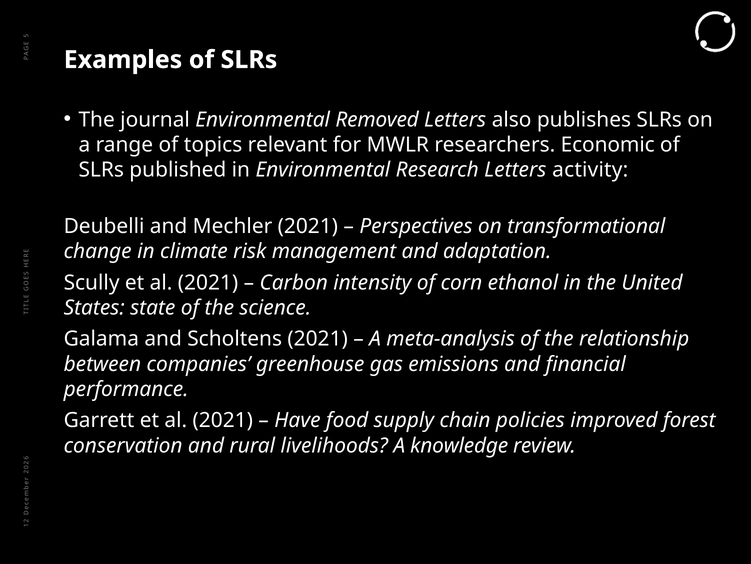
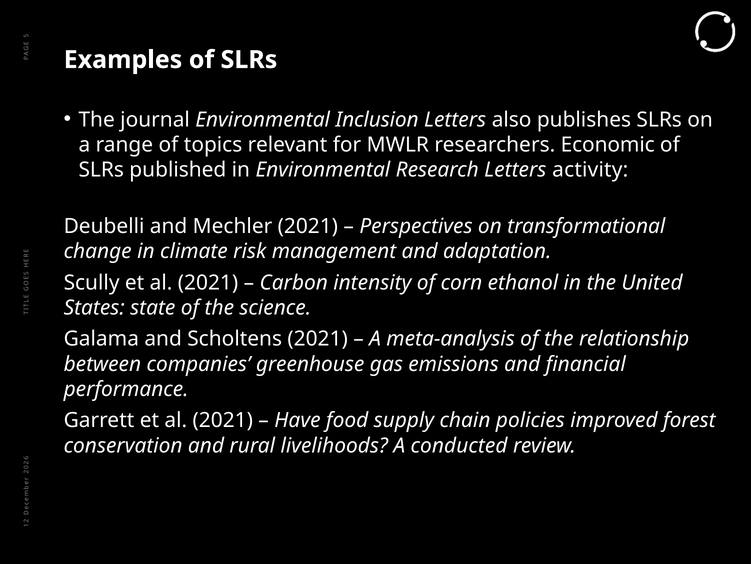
Removed: Removed -> Inclusion (377, 119)
knowledge: knowledge -> conducted (459, 445)
